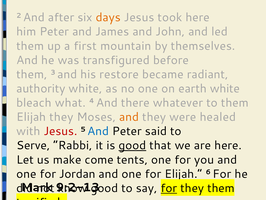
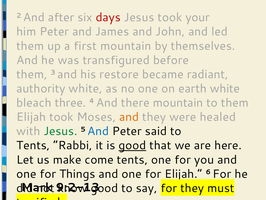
days colour: orange -> red (108, 17)
took here: here -> your (198, 17)
what: what -> three (70, 103)
there whatever: whatever -> mountain (178, 103)
Elijah they: they -> took (61, 117)
Jesus colour: red -> green (60, 131)
Serve: Serve -> Tents (33, 145)
Jordan: Jordan -> Things (77, 174)
for underline: present -> none (169, 188)
they them: them -> must (221, 188)
